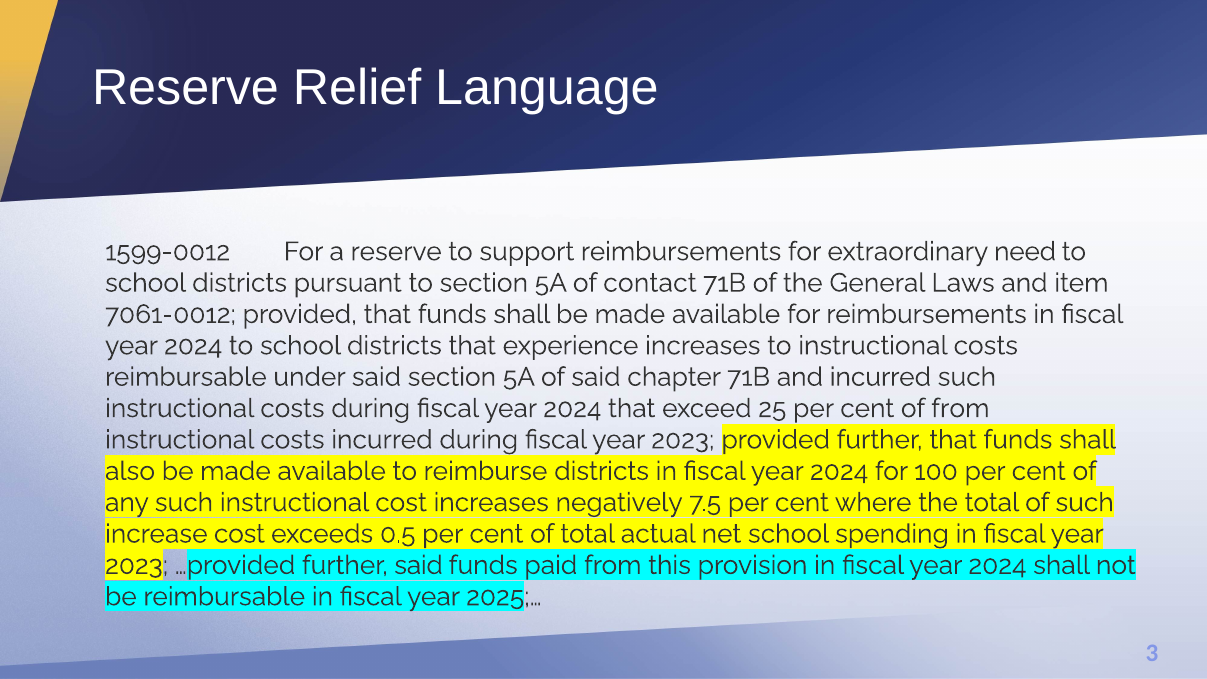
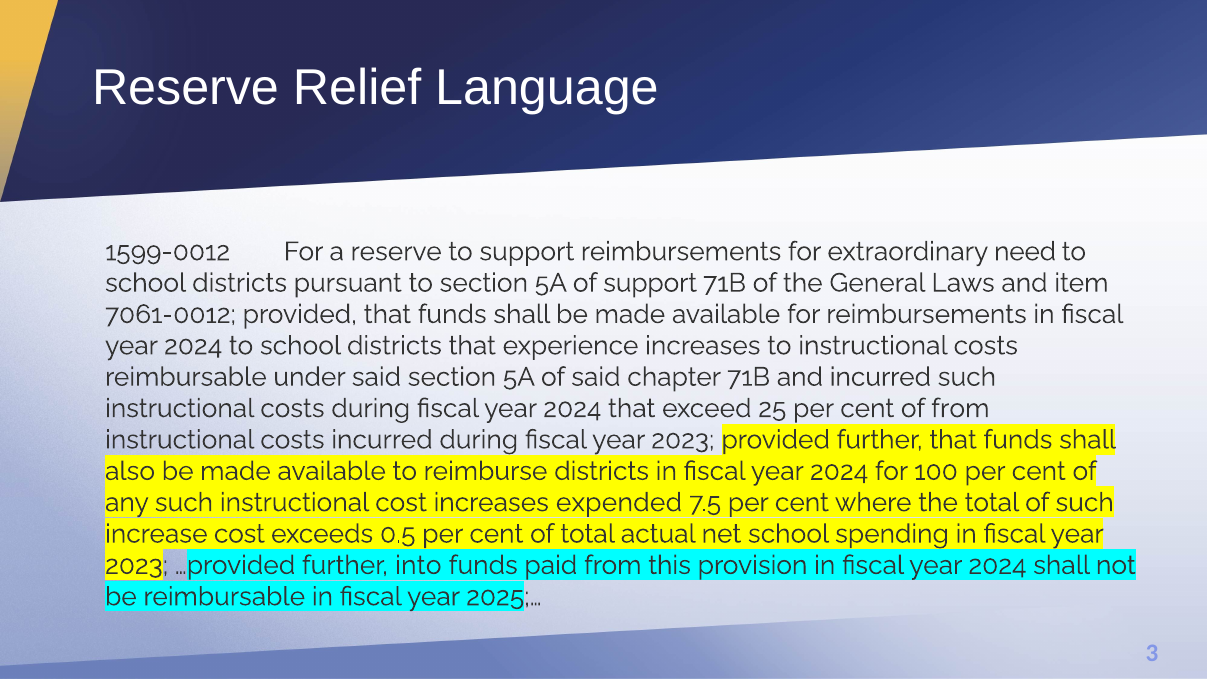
of contact: contact -> support (650, 283)
negatively: negatively -> expended (619, 502)
further said: said -> into (418, 565)
